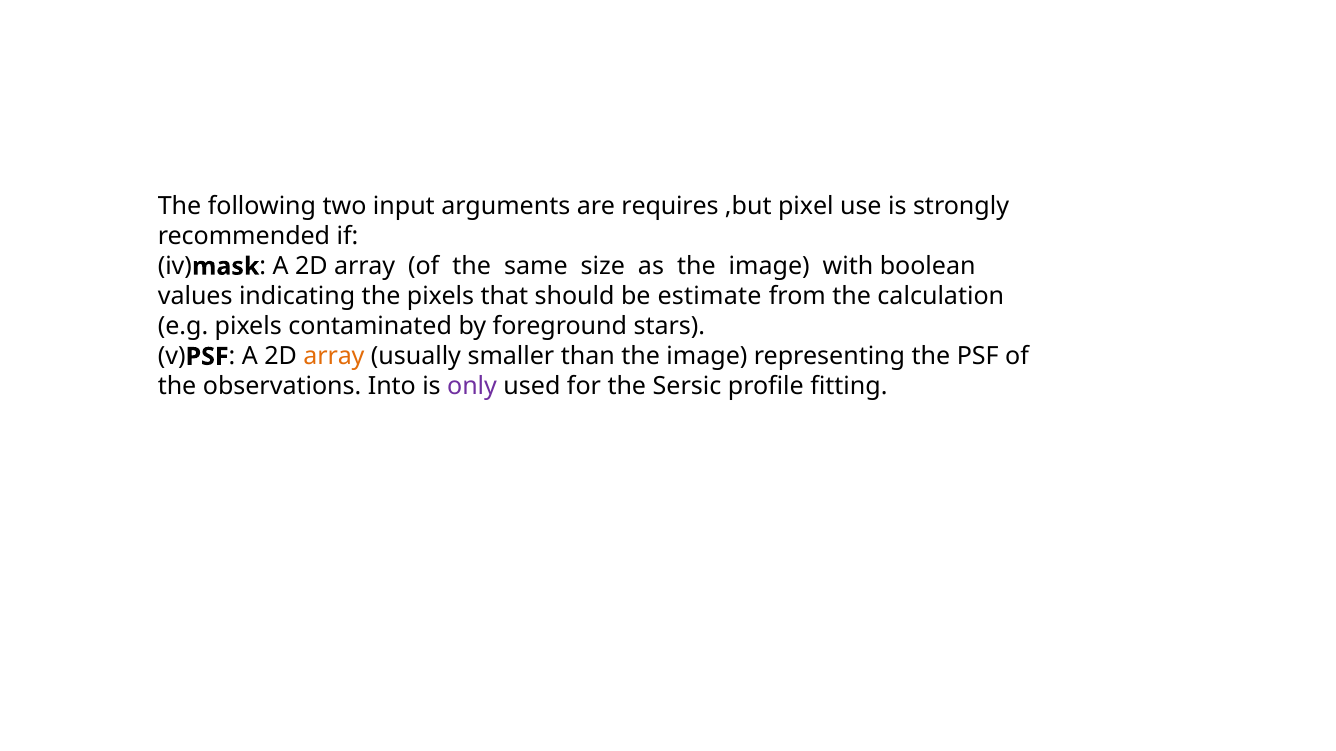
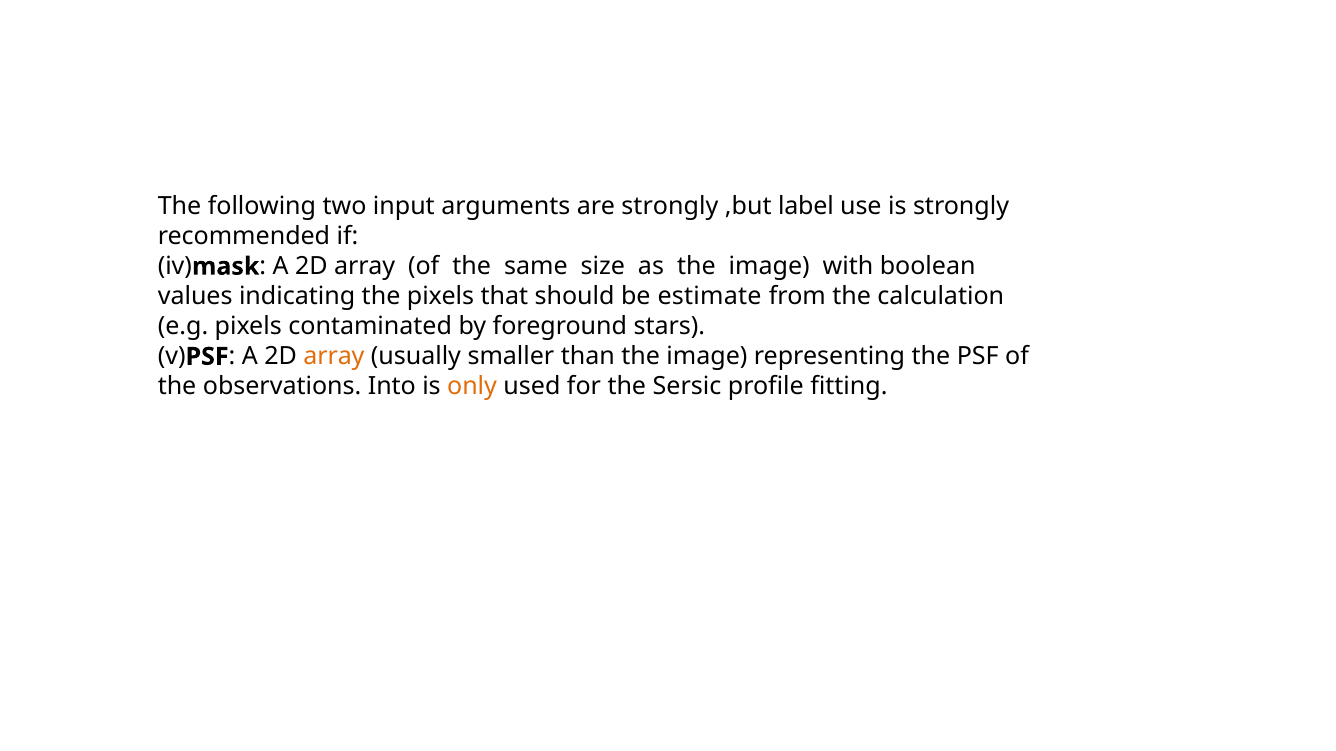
are requires: requires -> strongly (670, 206)
pixel: pixel -> label (806, 206)
only colour: purple -> orange (472, 387)
